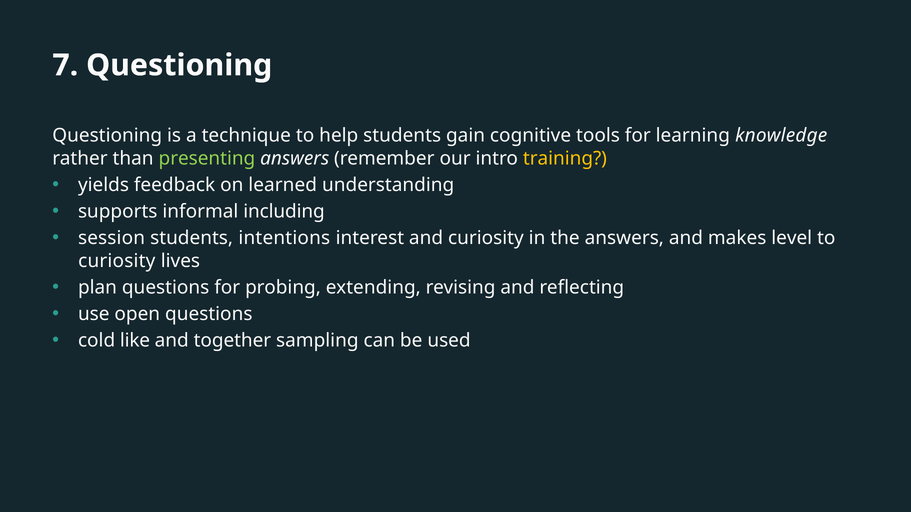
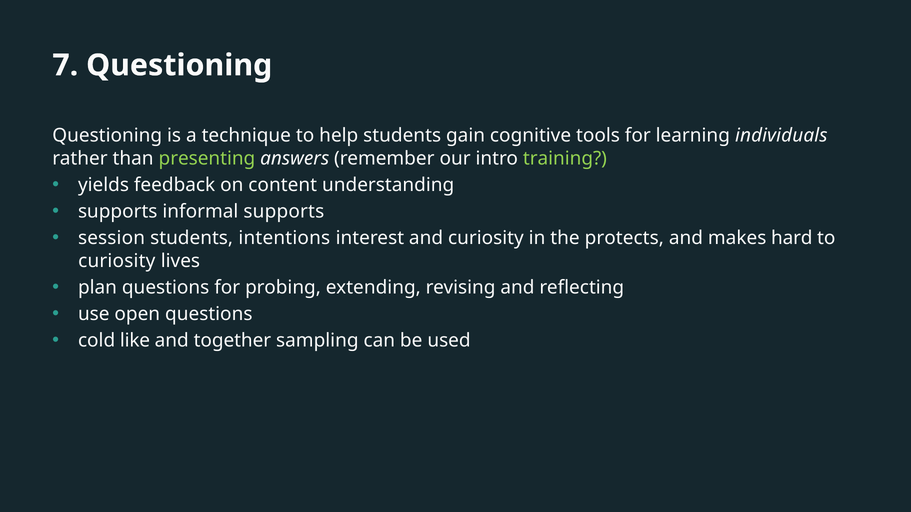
knowledge: knowledge -> individuals (781, 136)
training colour: yellow -> light green (565, 158)
learned: learned -> content (283, 185)
informal including: including -> supports (284, 212)
the answers: answers -> protects (624, 238)
level: level -> hard (792, 238)
